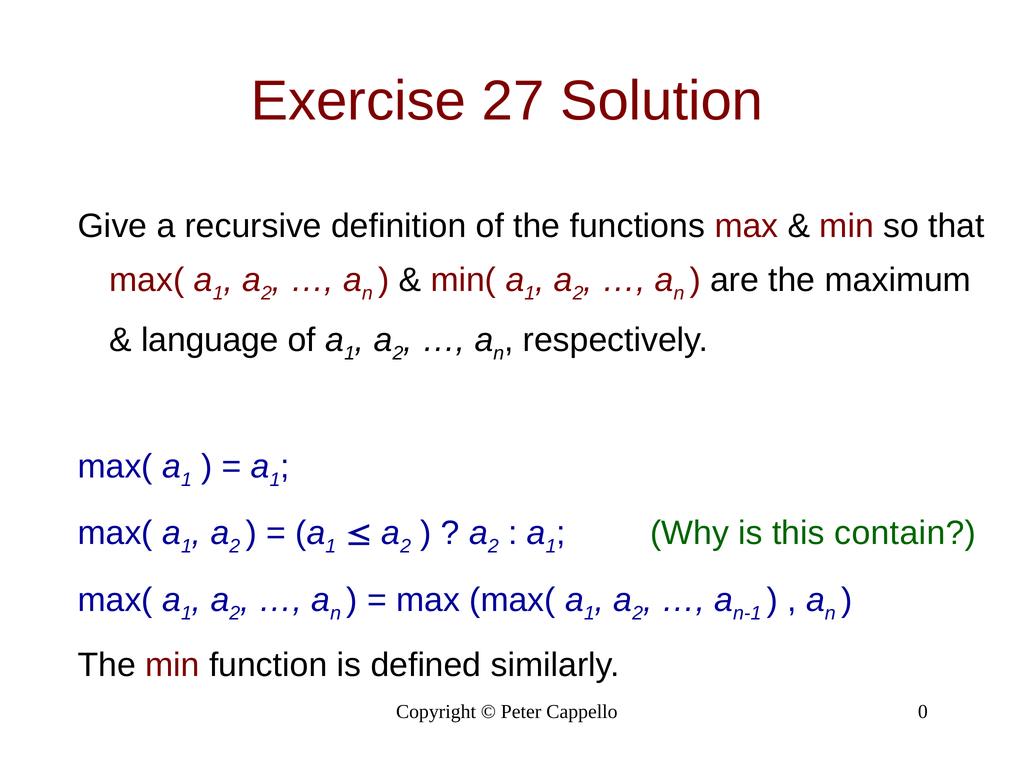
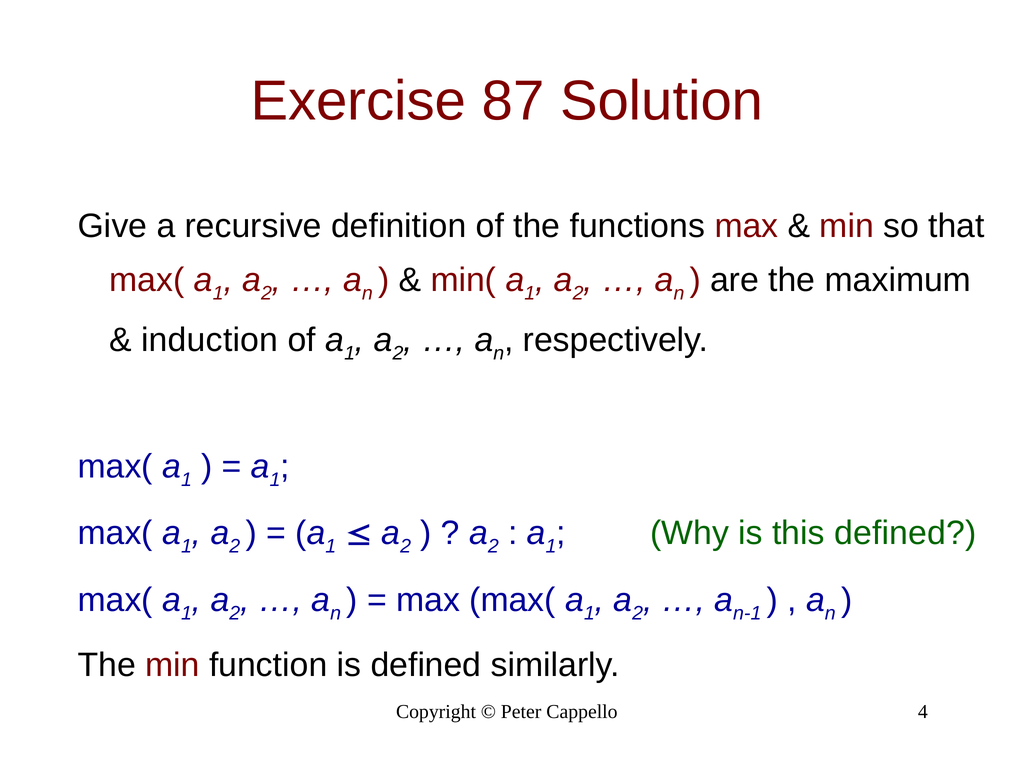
27: 27 -> 87 (513, 101)
language: language -> induction (210, 340)
this contain: contain -> defined (905, 533)
0: 0 -> 4 (923, 711)
